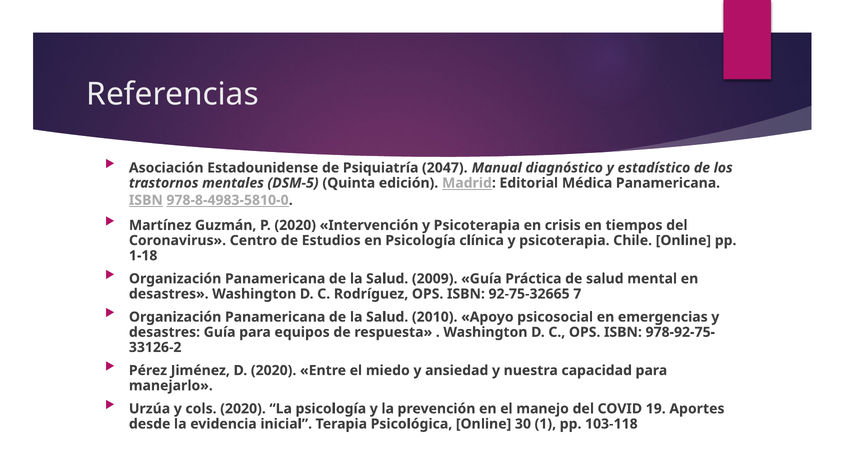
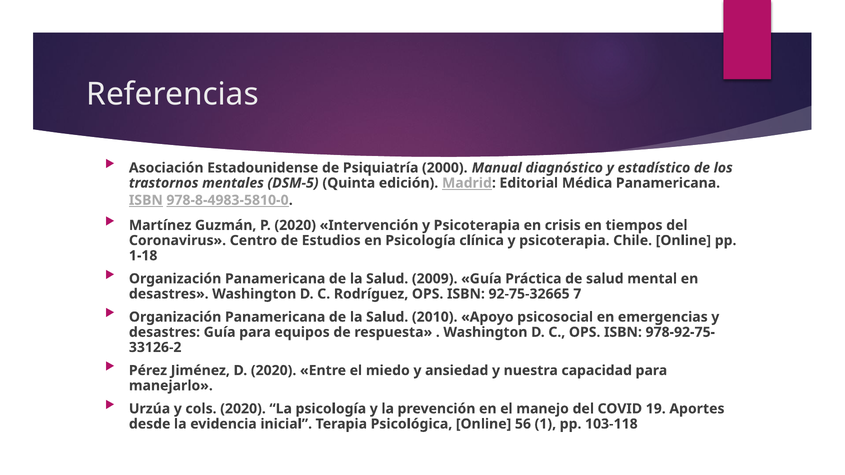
2047: 2047 -> 2000 (445, 168)
30: 30 -> 56 (523, 424)
